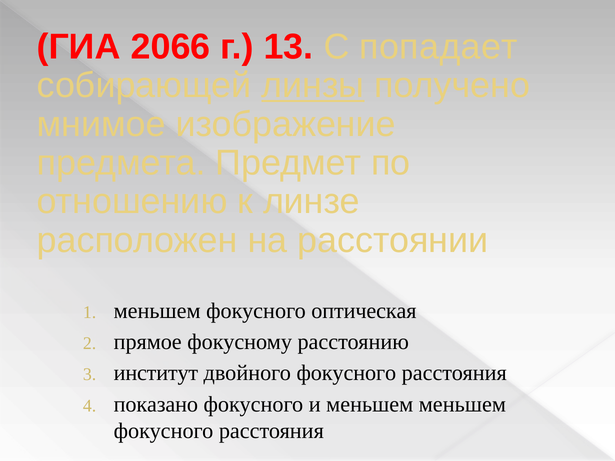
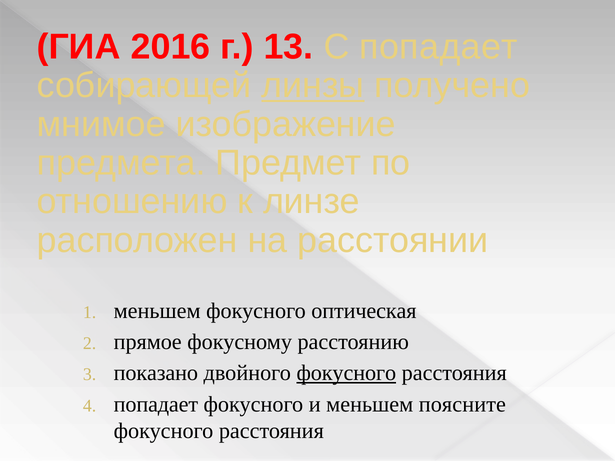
2066: 2066 -> 2016 (171, 47)
институт: институт -> показано (156, 373)
фокусного underline: none -> present (346, 373)
показано: показано -> попадает (156, 404)
меньшем меньшем: меньшем -> поясните (462, 404)
